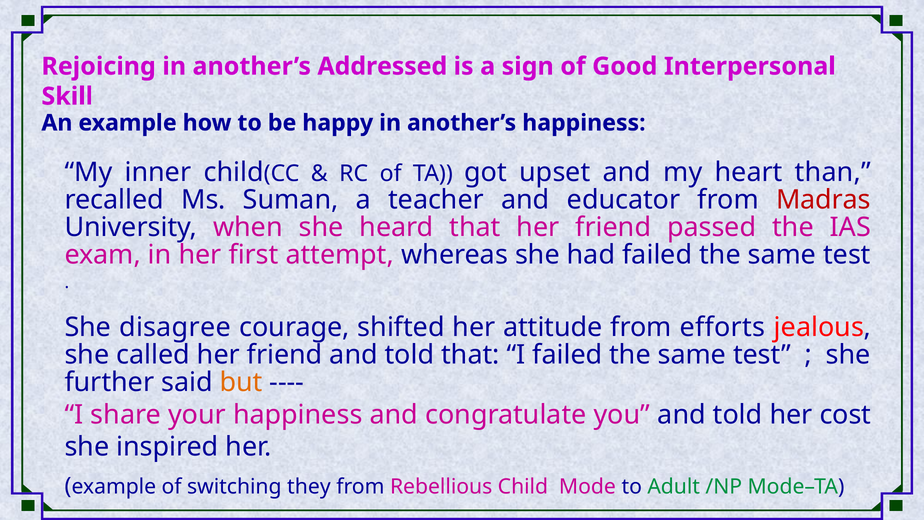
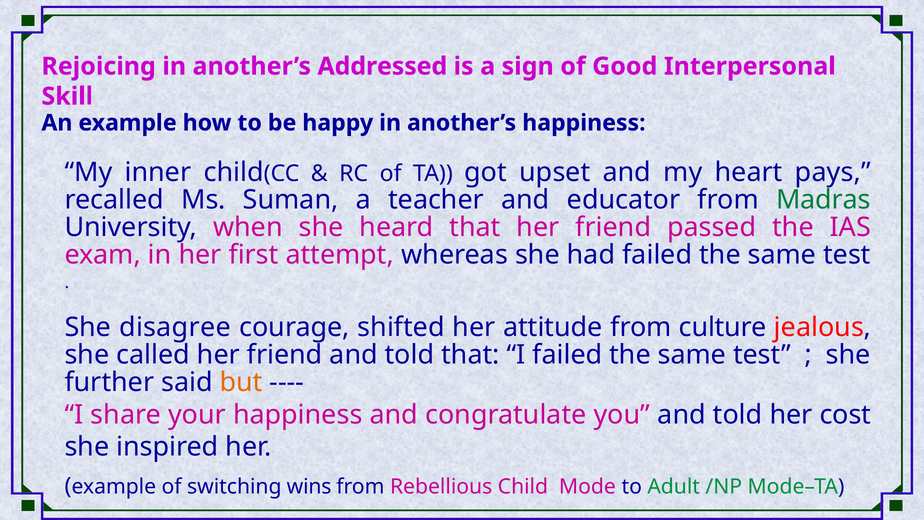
than: than -> pays (833, 172)
Madras colour: red -> green (823, 200)
efforts: efforts -> culture (723, 327)
they: they -> wins (309, 486)
